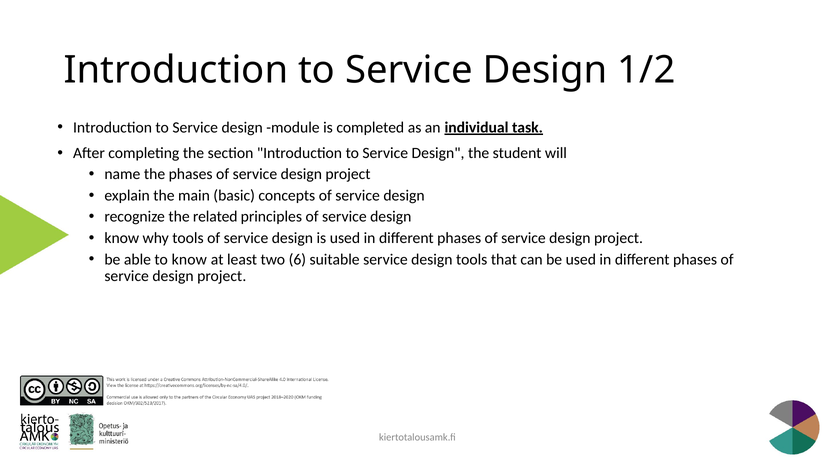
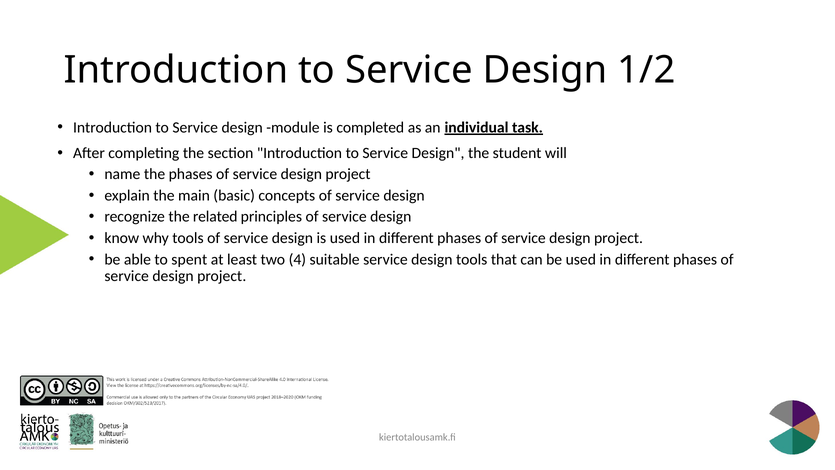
to know: know -> spent (189, 259)
6: 6 -> 4 (297, 259)
